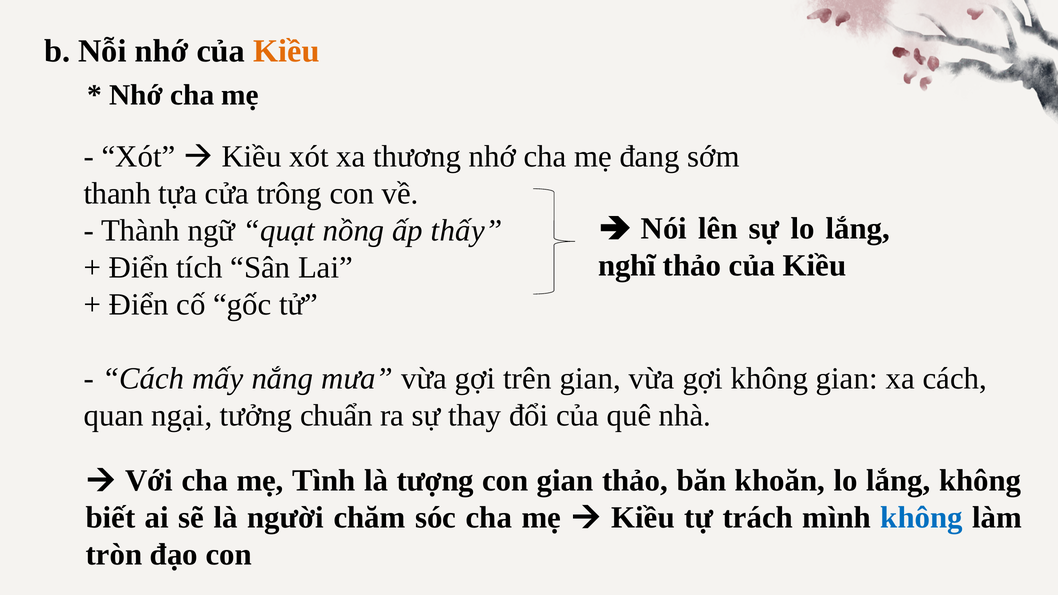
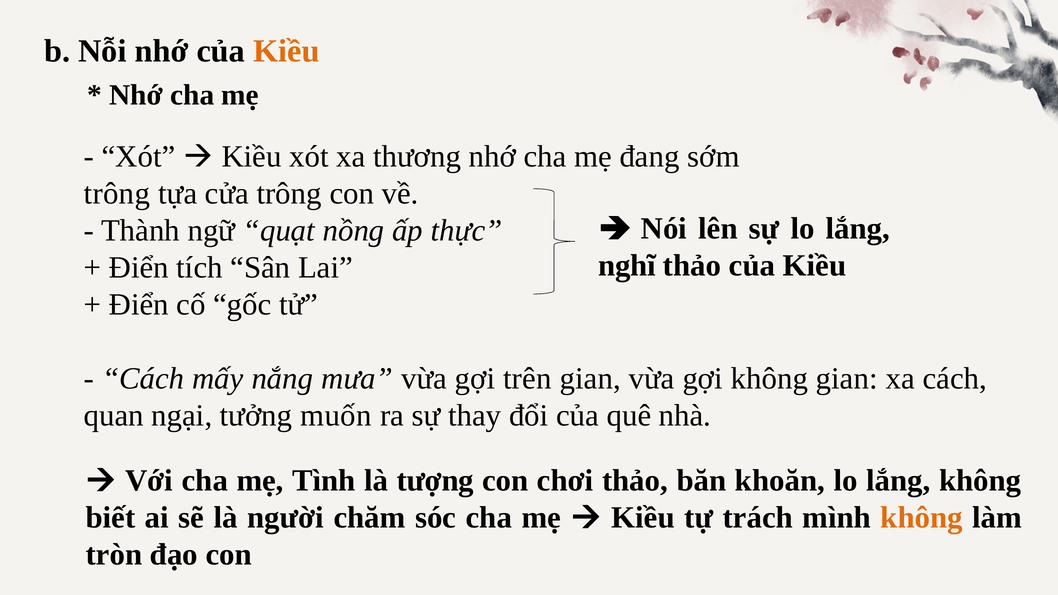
thanh: thanh -> trông (117, 194)
thấy: thấy -> thực (467, 231)
chuẩn: chuẩn -> muốn (336, 416)
con gian: gian -> chơi (565, 481)
không colour: blue -> orange (922, 518)
